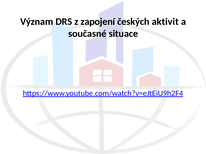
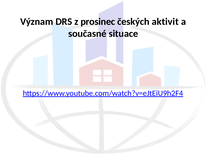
zapojení: zapojení -> prosinec (98, 22)
